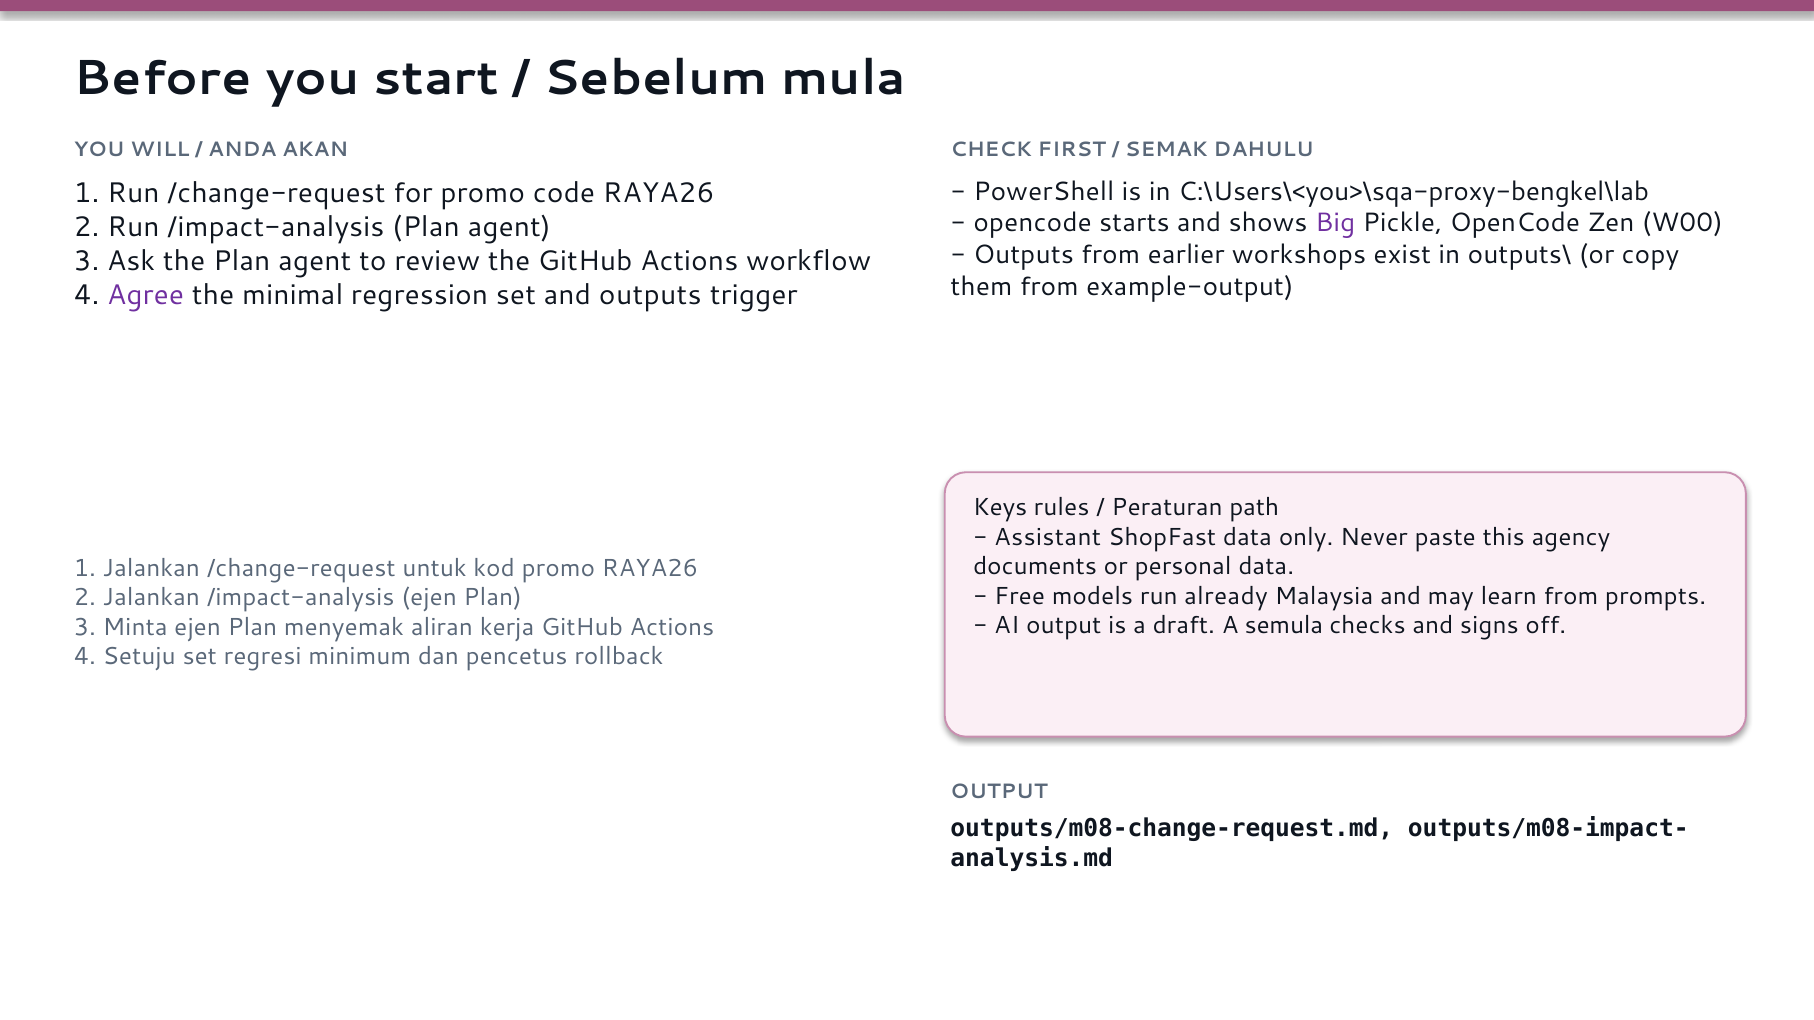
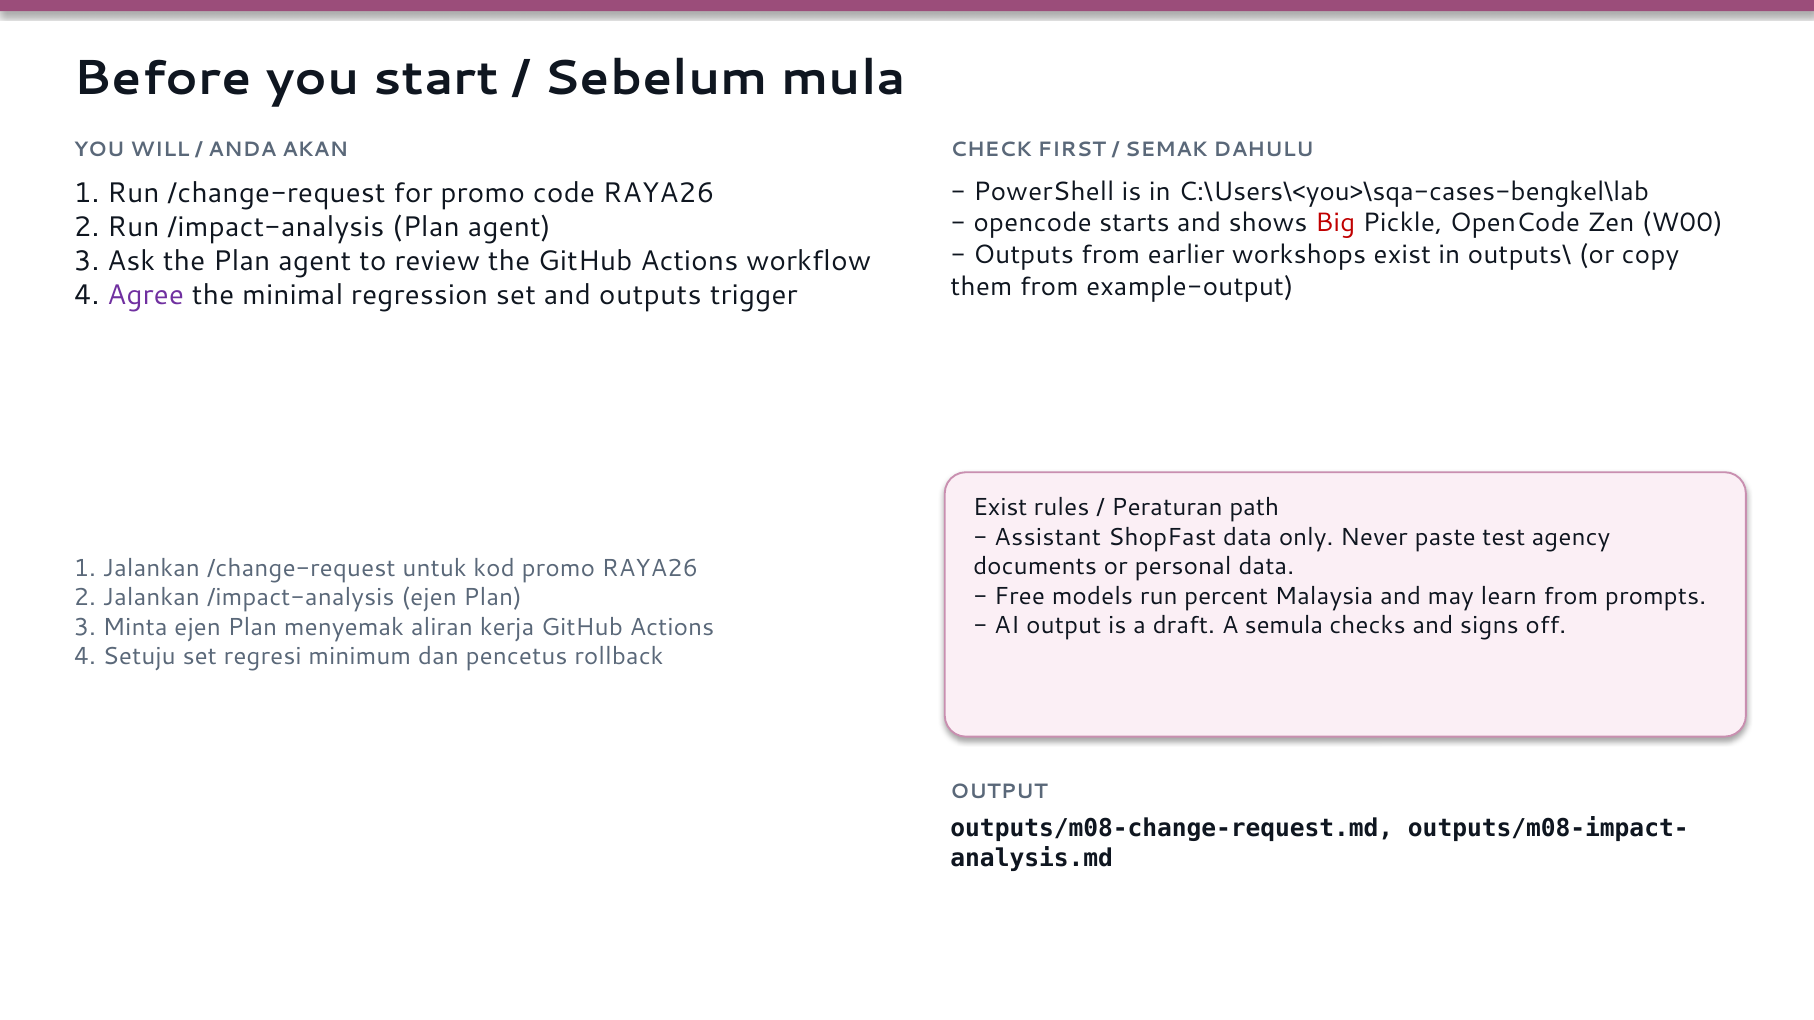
C:\Users\<you>\sqa-proxy-bengkel\lab: C:\Users\<you>\sqa-proxy-bengkel\lab -> C:\Users\<you>\sqa-cases-bengkel\lab (1414, 192)
Big colour: purple -> red (1335, 223)
Keys: Keys -> Exist (1000, 508)
this: this -> test (1504, 537)
already: already -> percent (1226, 596)
